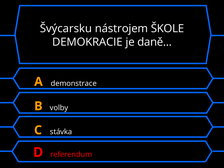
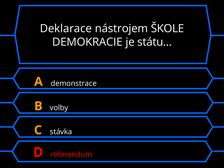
Švýcarsku: Švýcarsku -> Deklarace (66, 29)
daně…: daně… -> státu… (155, 42)
